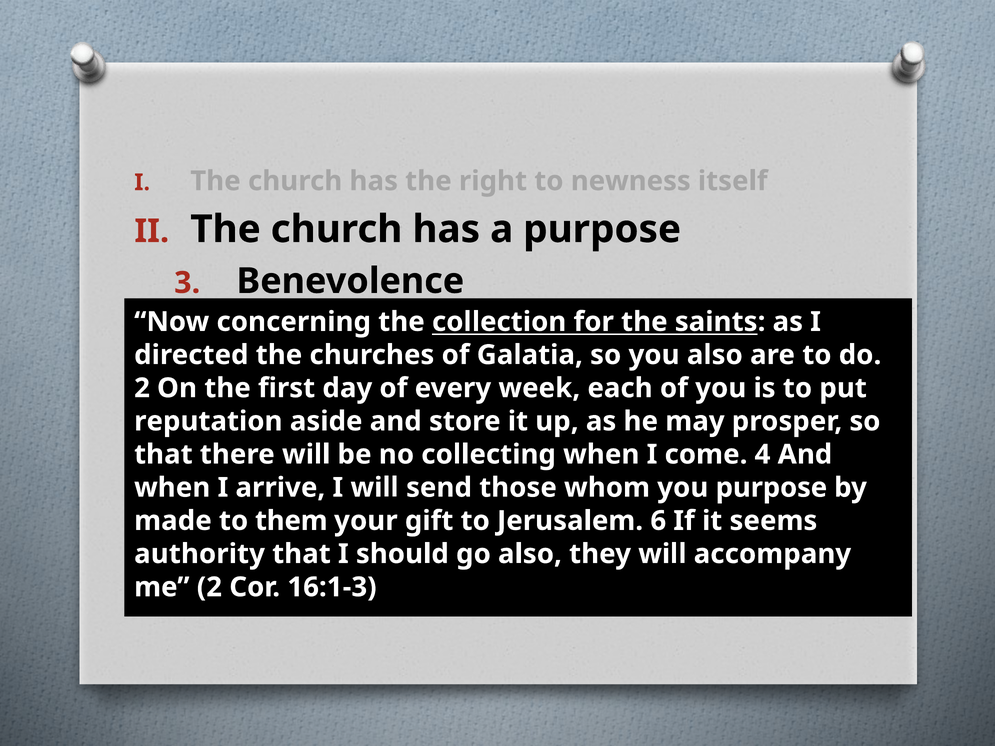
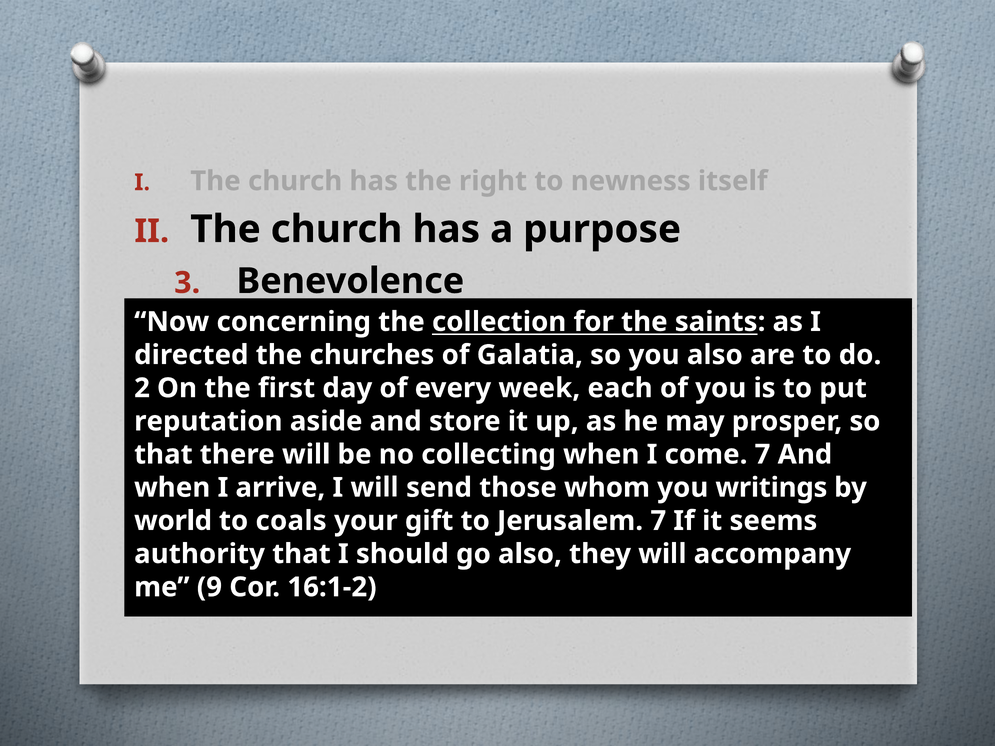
come 4: 4 -> 7 (762, 455)
you purpose: purpose -> writings (771, 488)
made: made -> world (173, 521)
them: them -> coals (291, 521)
Jerusalem 6: 6 -> 7 (658, 521)
me 2: 2 -> 9 (209, 587)
16:1-3: 16:1-3 -> 16:1-2 (332, 587)
